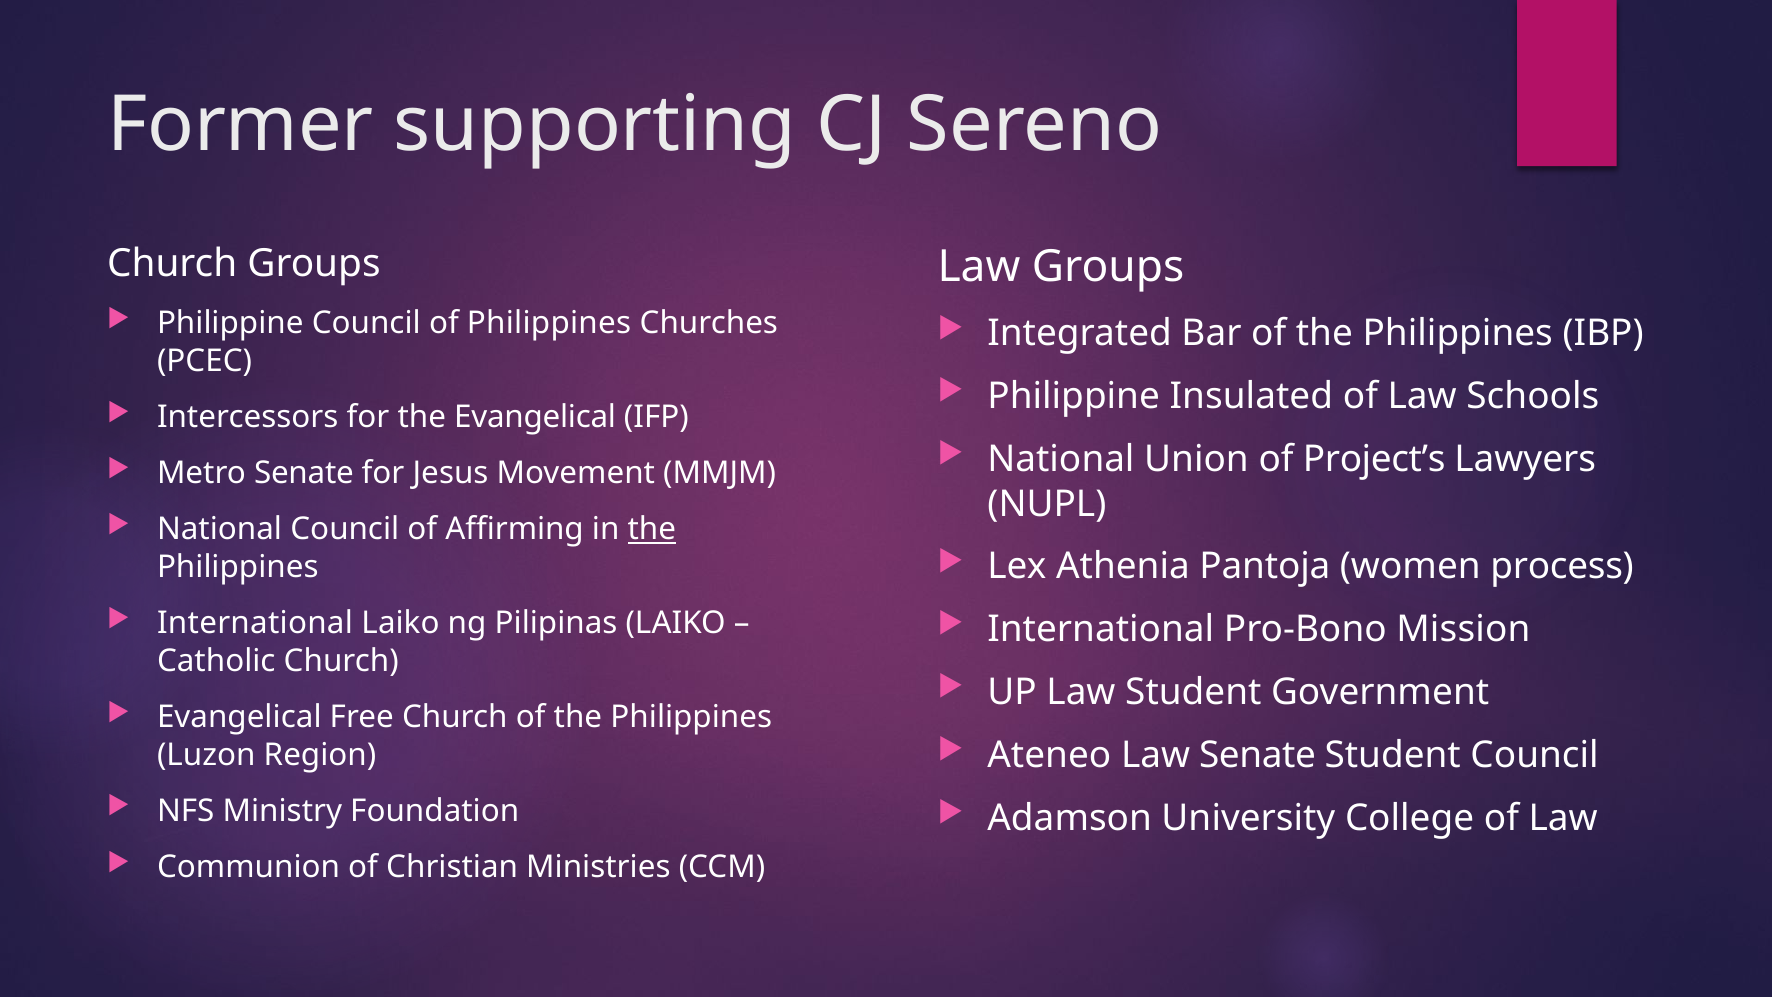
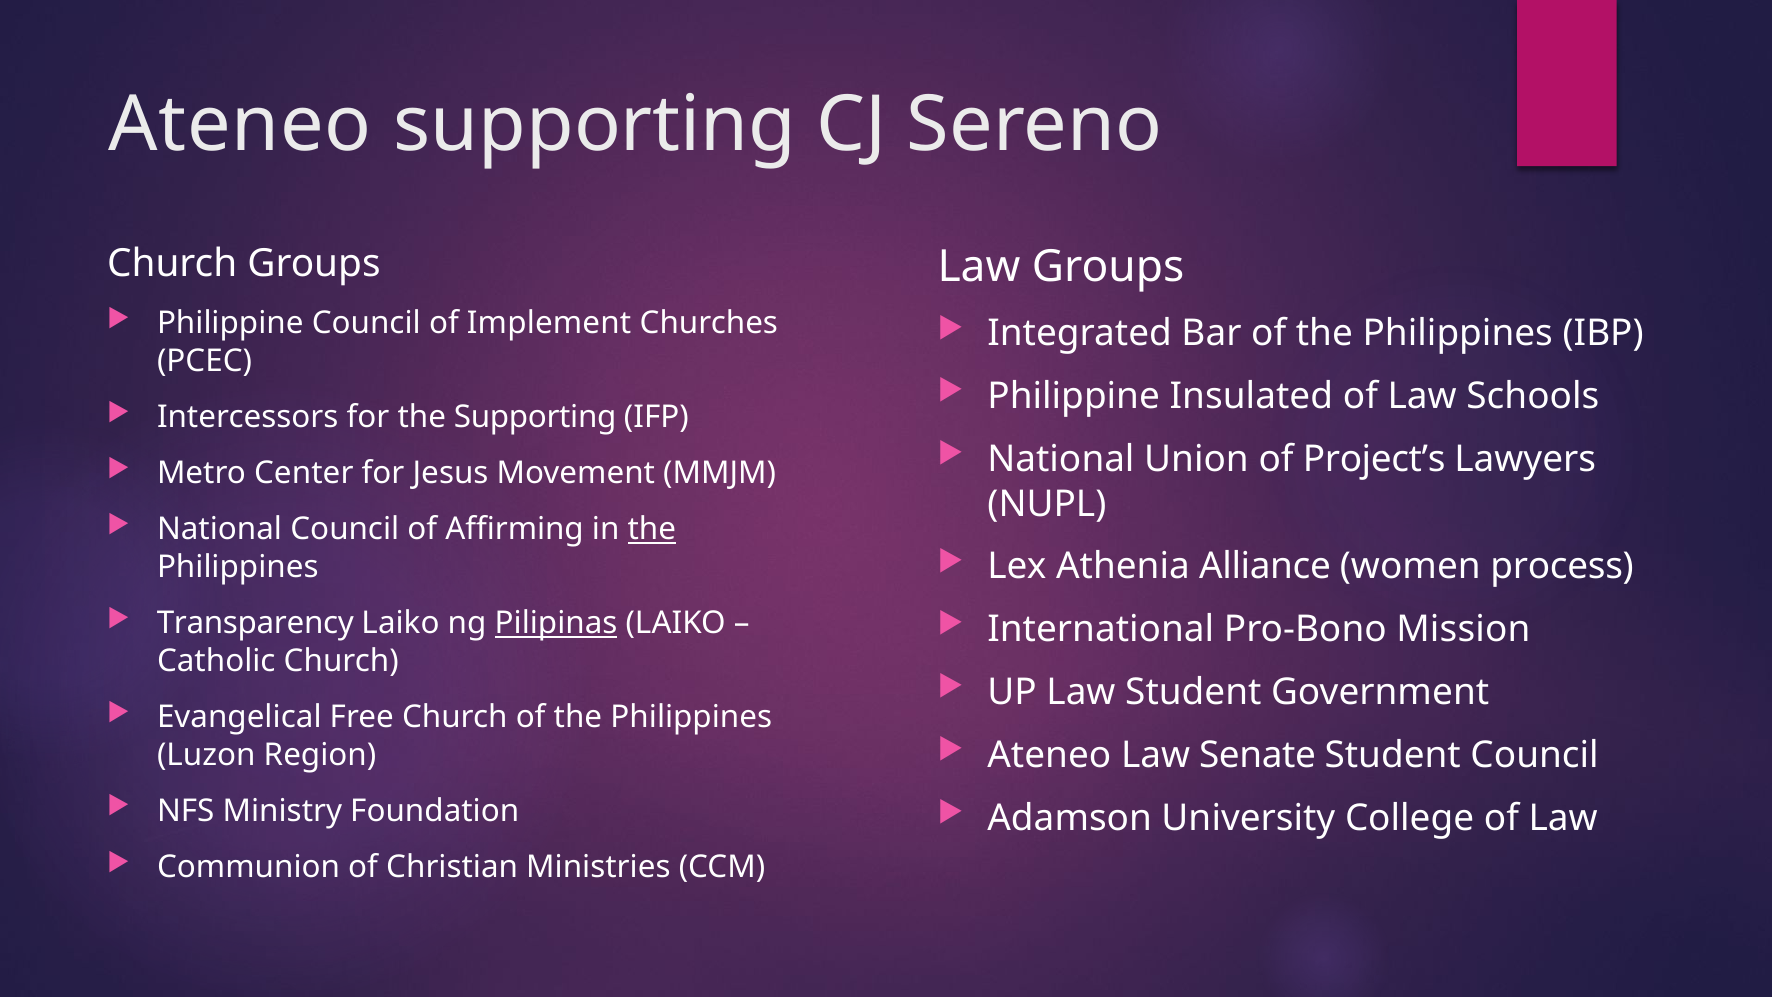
Former: Former -> Ateneo (240, 124)
of Philippines: Philippines -> Implement (549, 323)
the Evangelical: Evangelical -> Supporting (535, 417)
Metro Senate: Senate -> Center (304, 473)
Pantoja: Pantoja -> Alliance (1265, 567)
International: International -> Transparency (255, 623)
Pilipinas underline: none -> present (556, 623)
